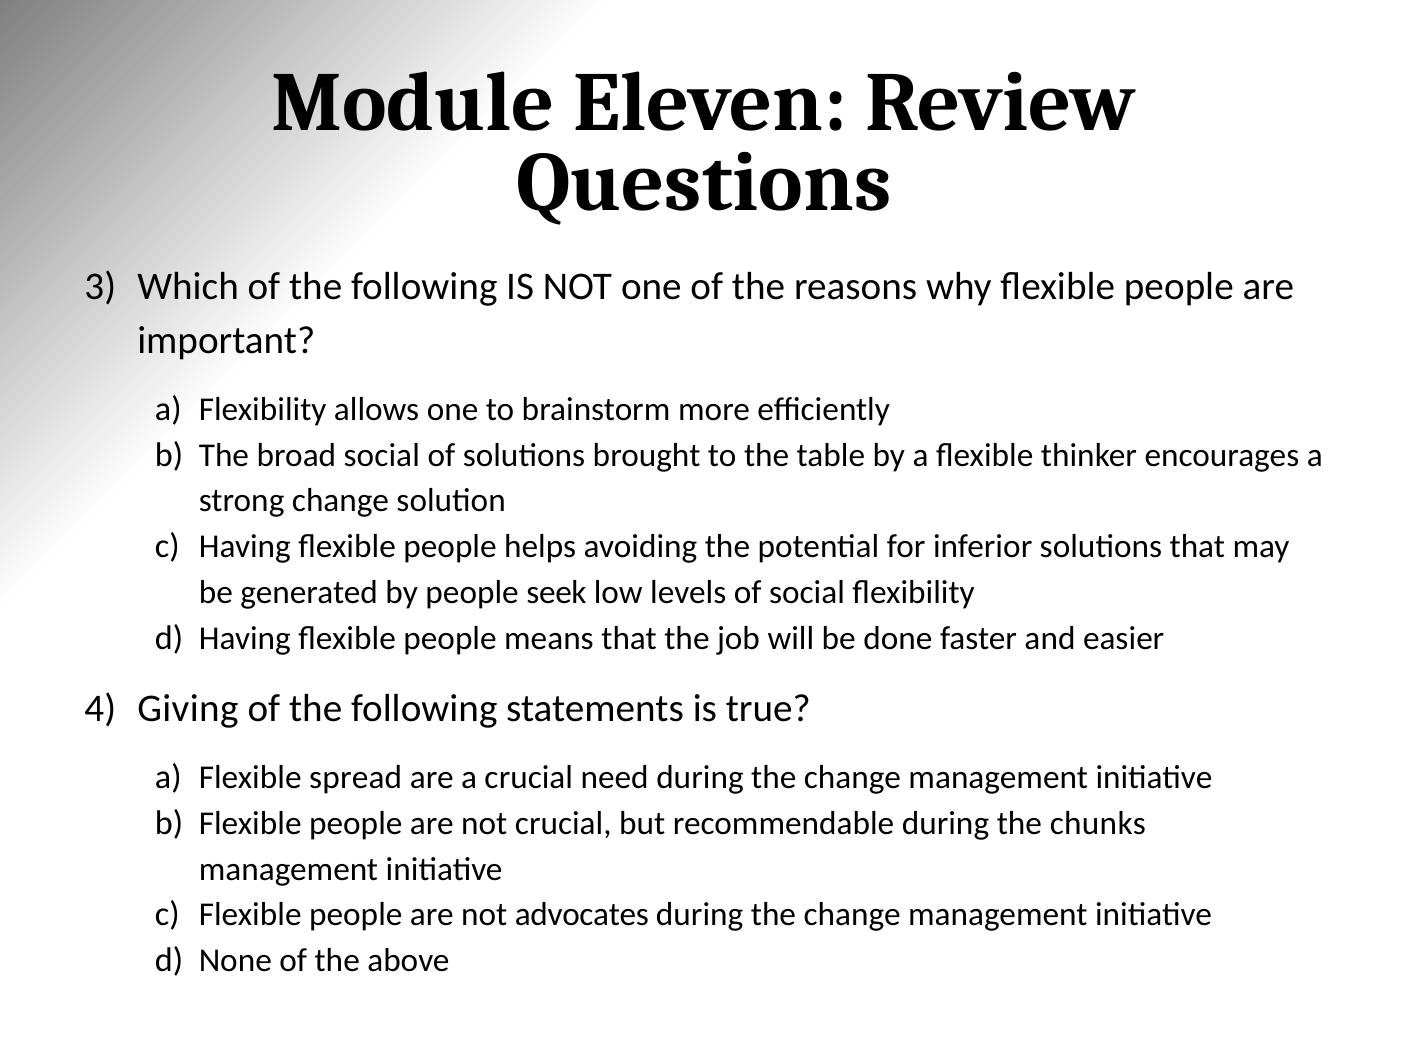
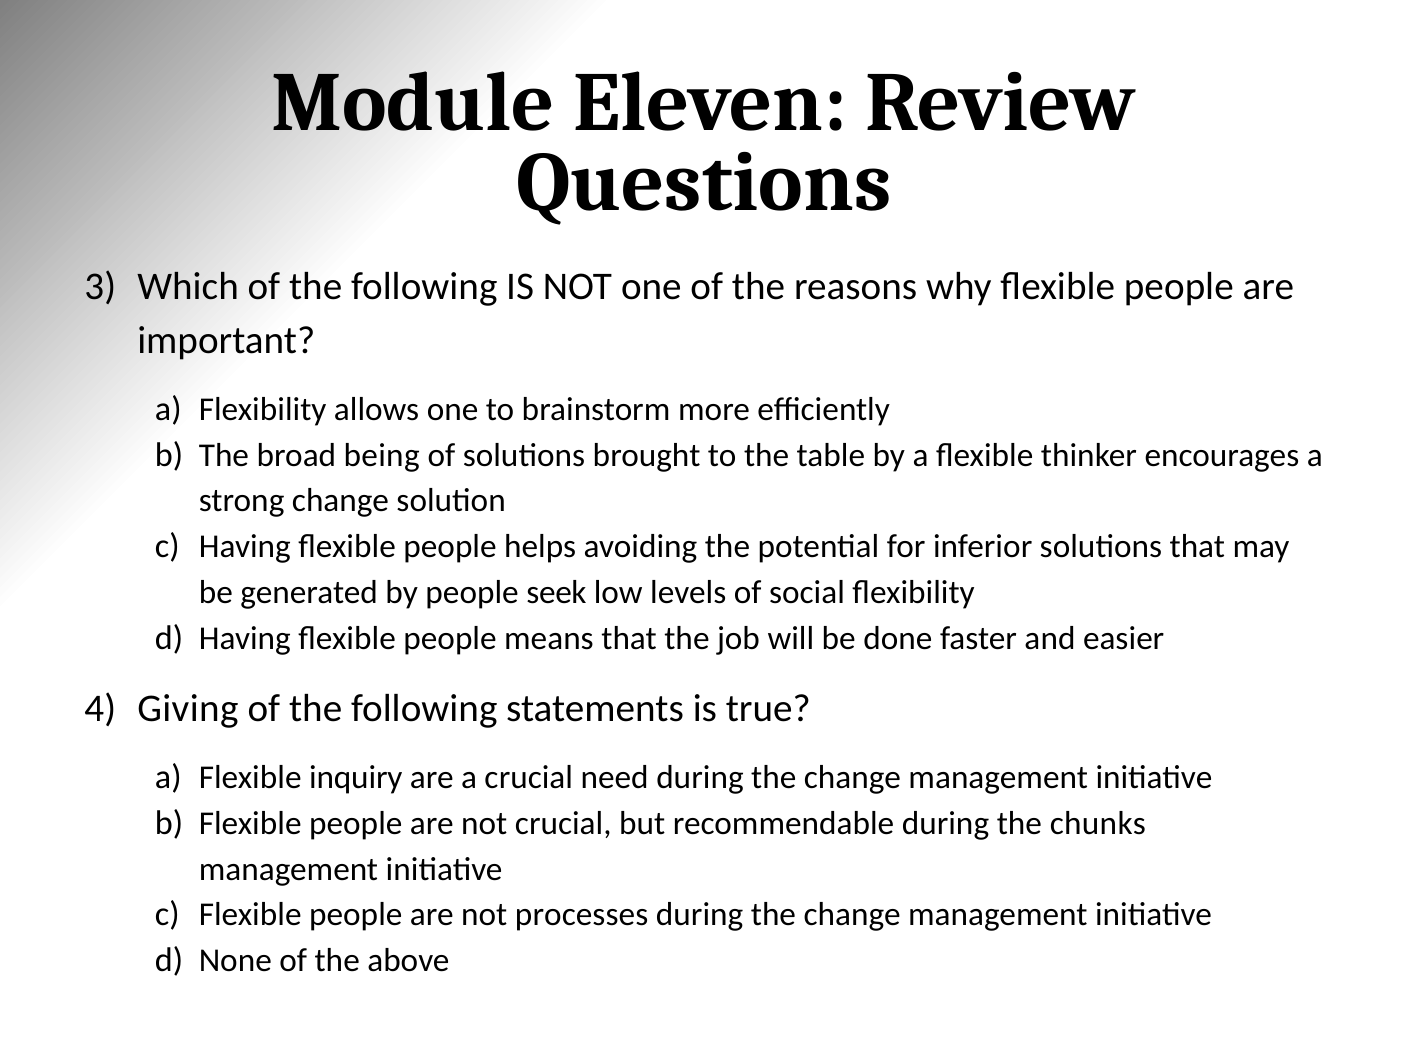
broad social: social -> being (382, 455)
spread: spread -> inquiry (356, 777)
advocates: advocates -> processes (582, 915)
